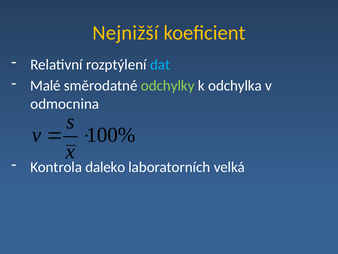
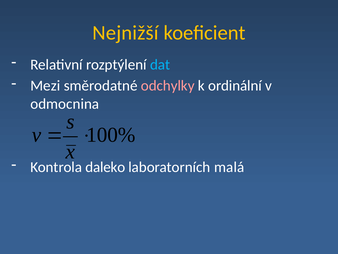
Malé: Malé -> Mezi (45, 86)
odchylky colour: light green -> pink (168, 86)
odchylka: odchylka -> ordinální (235, 86)
velká: velká -> malá (229, 167)
